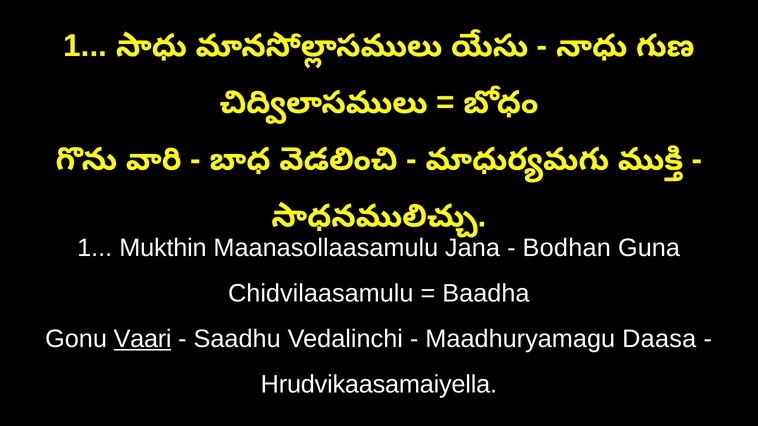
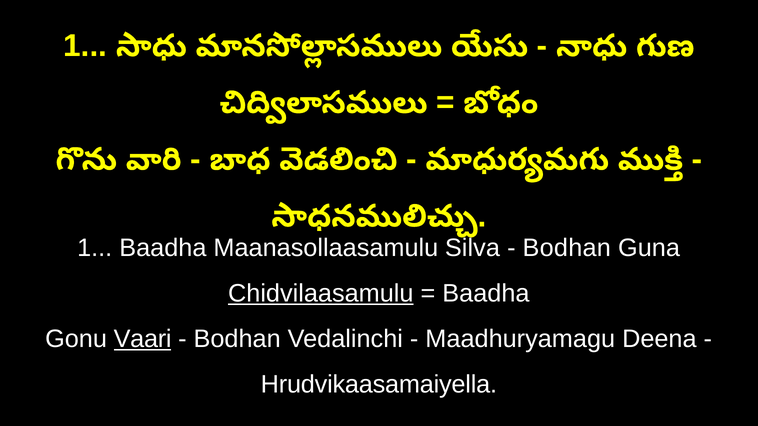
1 Mukthin: Mukthin -> Baadha (163, 248)
Jana: Jana -> Silva (472, 248)
Chidvilaasamulu underline: none -> present (321, 294)
Saadhu: Saadhu -> Bodhan (237, 339)
Daasa: Daasa -> Deena (659, 339)
